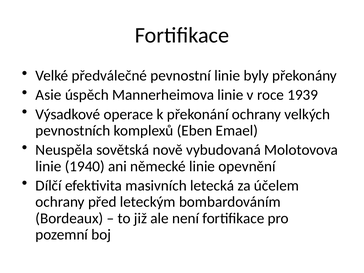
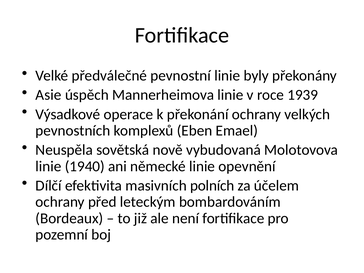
letecká: letecká -> polních (212, 186)
